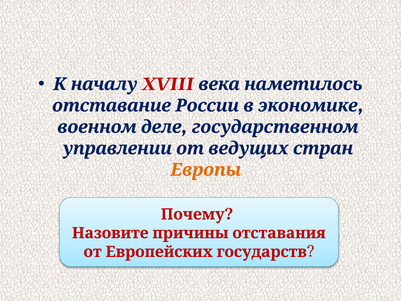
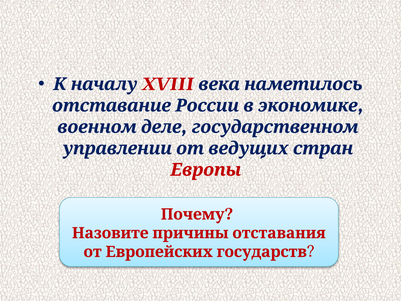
Европы colour: orange -> red (206, 170)
